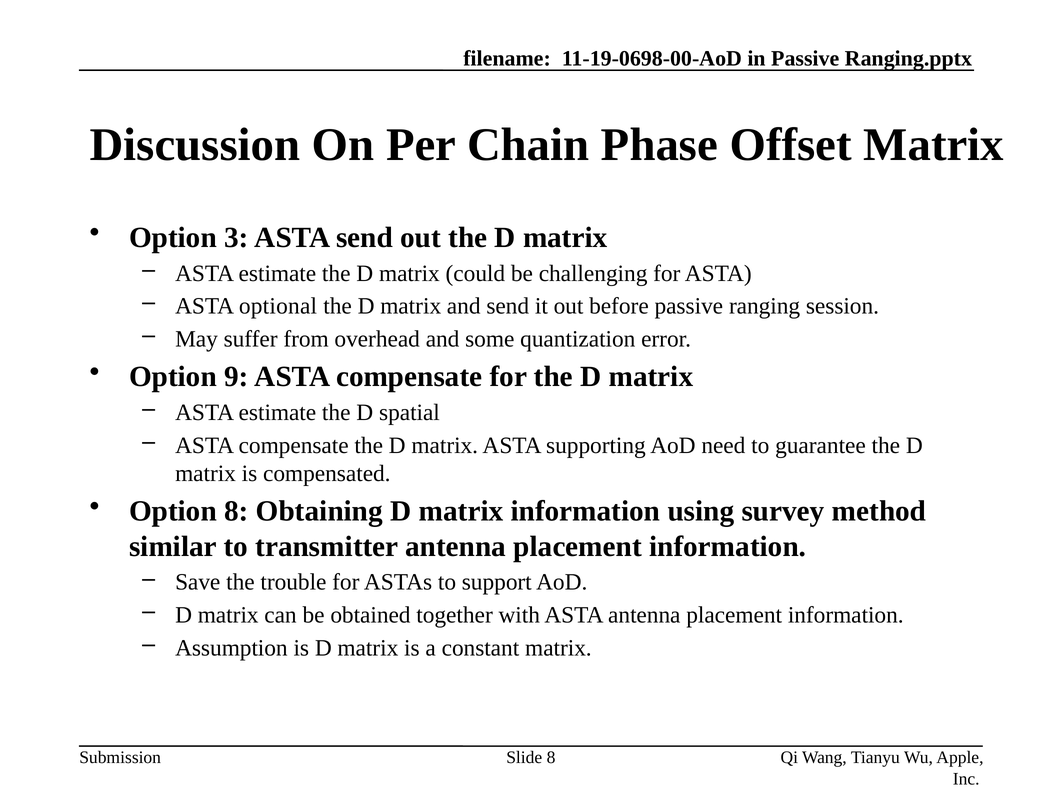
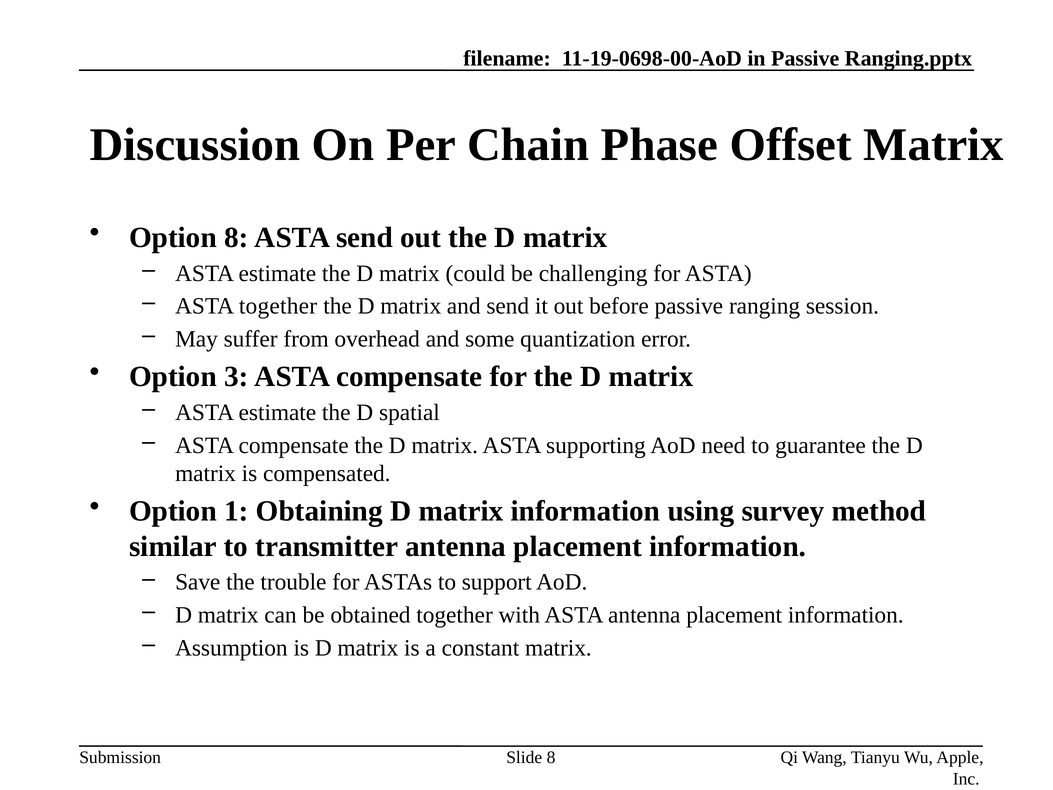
Option 3: 3 -> 8 (236, 237)
ASTA optional: optional -> together (278, 306)
9: 9 -> 3 (236, 377)
Option 8: 8 -> 1 (236, 511)
